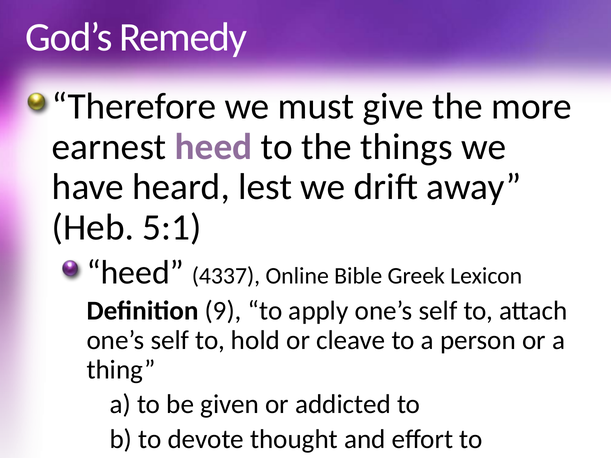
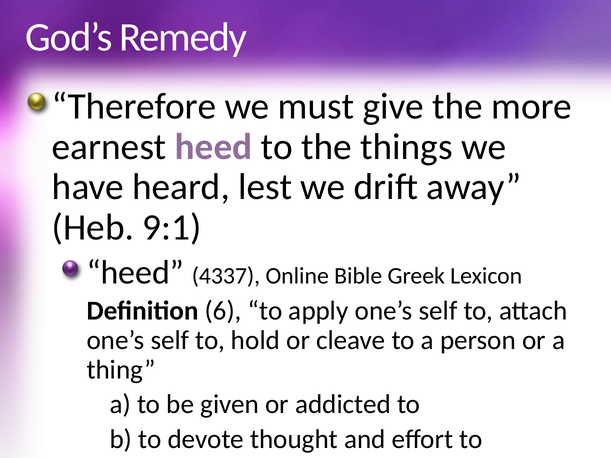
5:1: 5:1 -> 9:1 (172, 227)
9: 9 -> 6 (223, 311)
